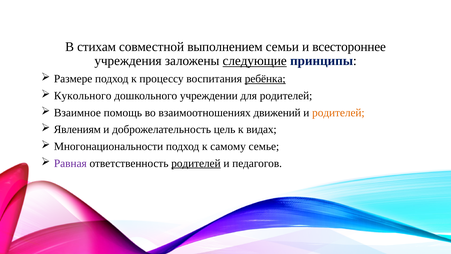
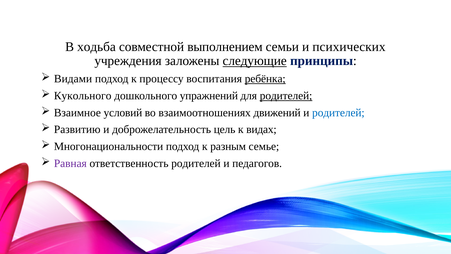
стихам: стихам -> ходьба (96, 47)
всестороннее: всестороннее -> психических (349, 47)
Размере: Размере -> Видами (73, 79)
учреждении: учреждении -> упражнений (209, 96)
родителей underline: none -> present (286, 96)
помощь: помощь -> условий (123, 112)
родителей colour: orange -> blue (338, 112)
Явлениям: Явлениям -> Развитию (77, 129)
самому: самому -> разным (228, 146)
родителей underline: present -> none (196, 163)
